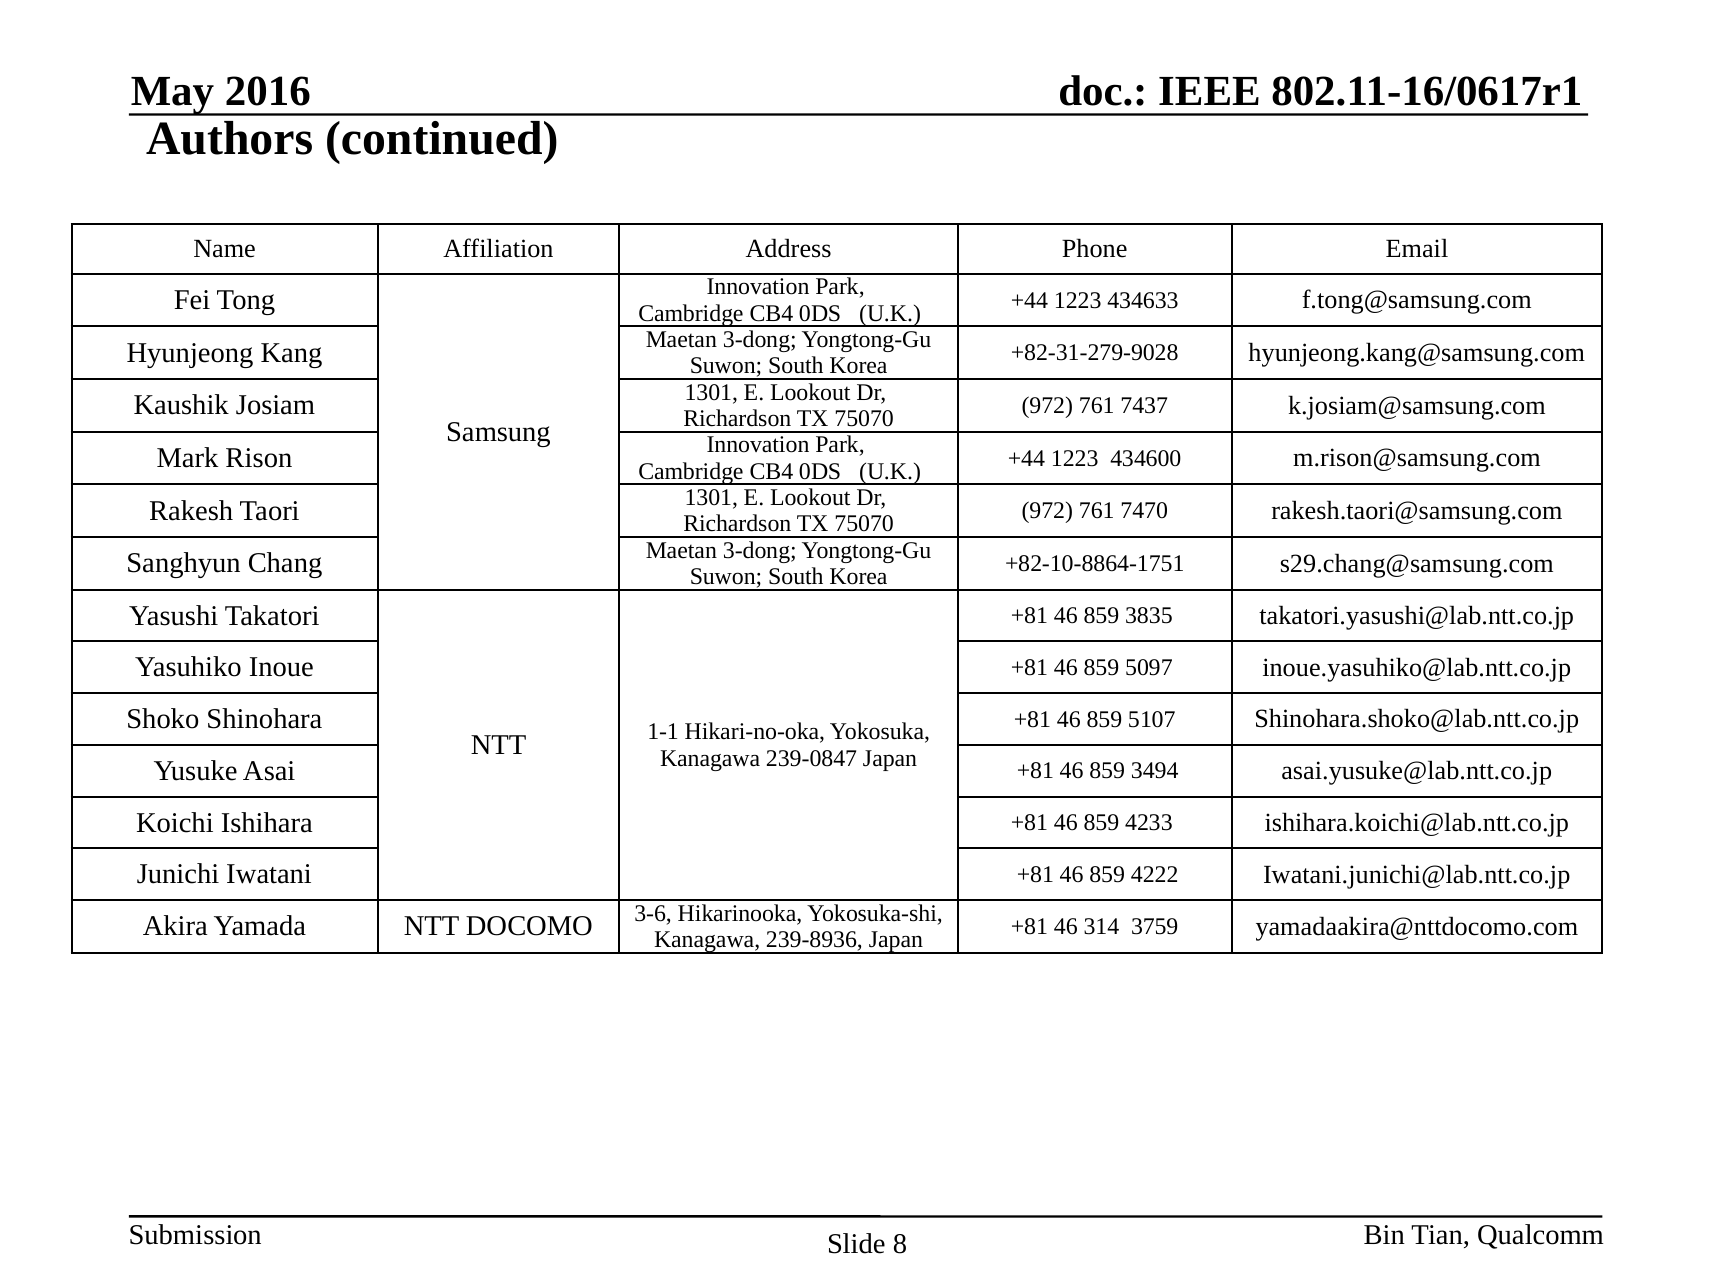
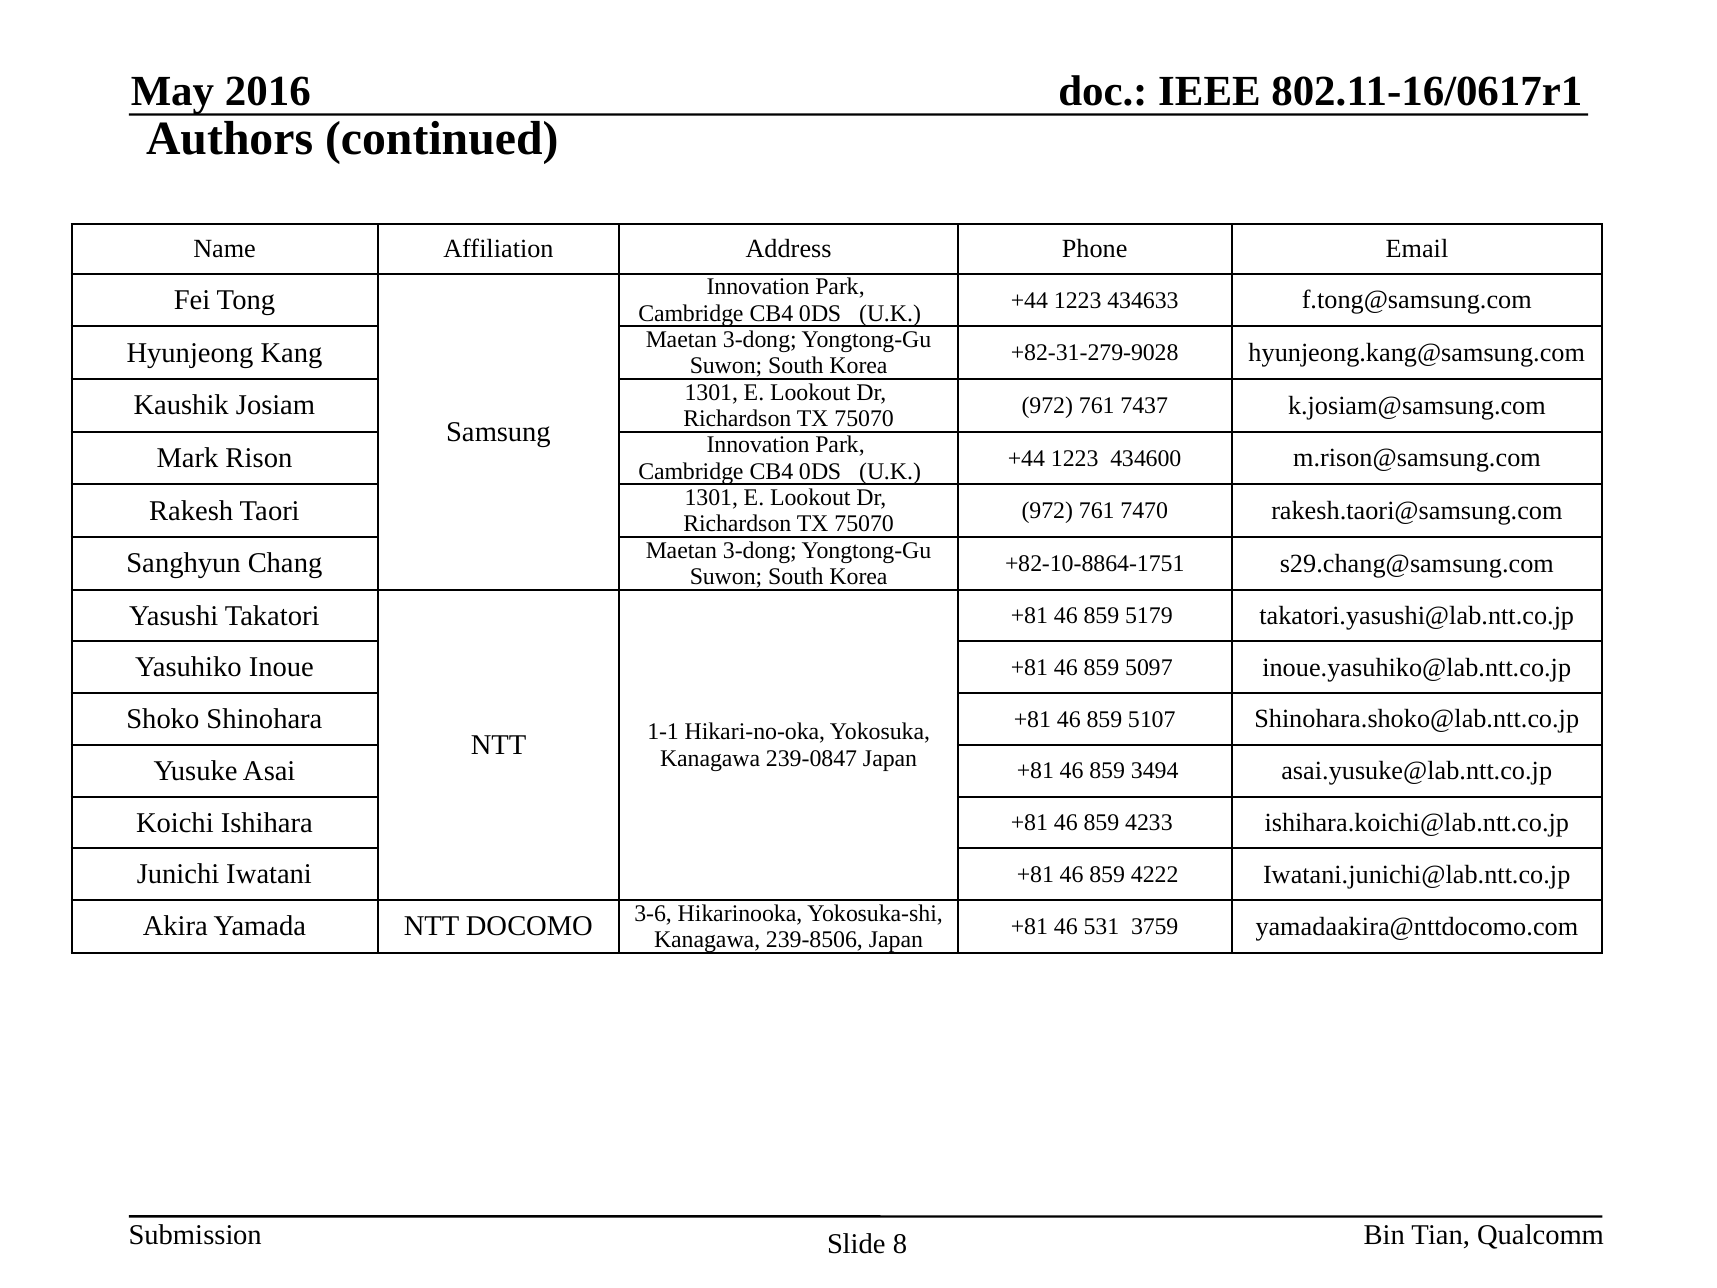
3835: 3835 -> 5179 (1149, 616)
314: 314 -> 531 (1101, 926)
239-8936: 239-8936 -> 239-8506 (814, 939)
